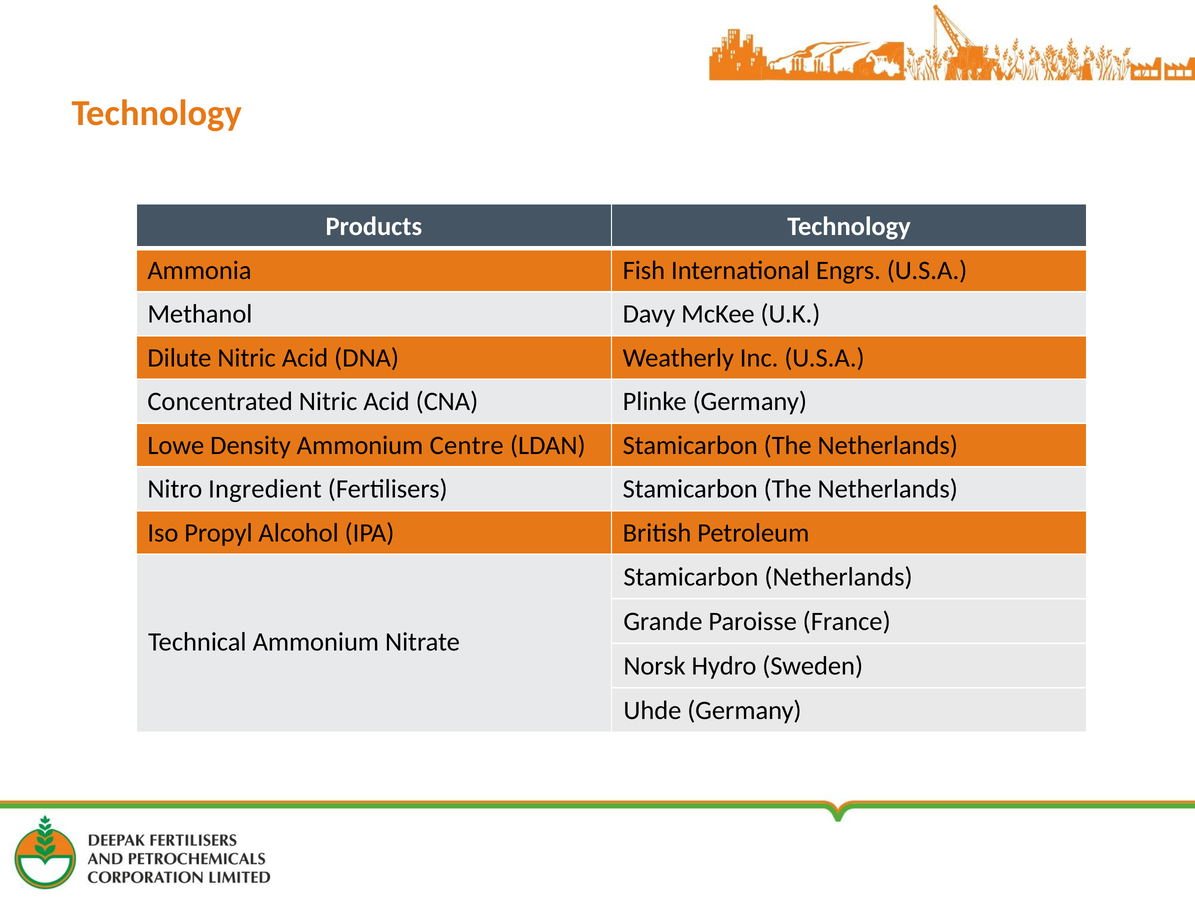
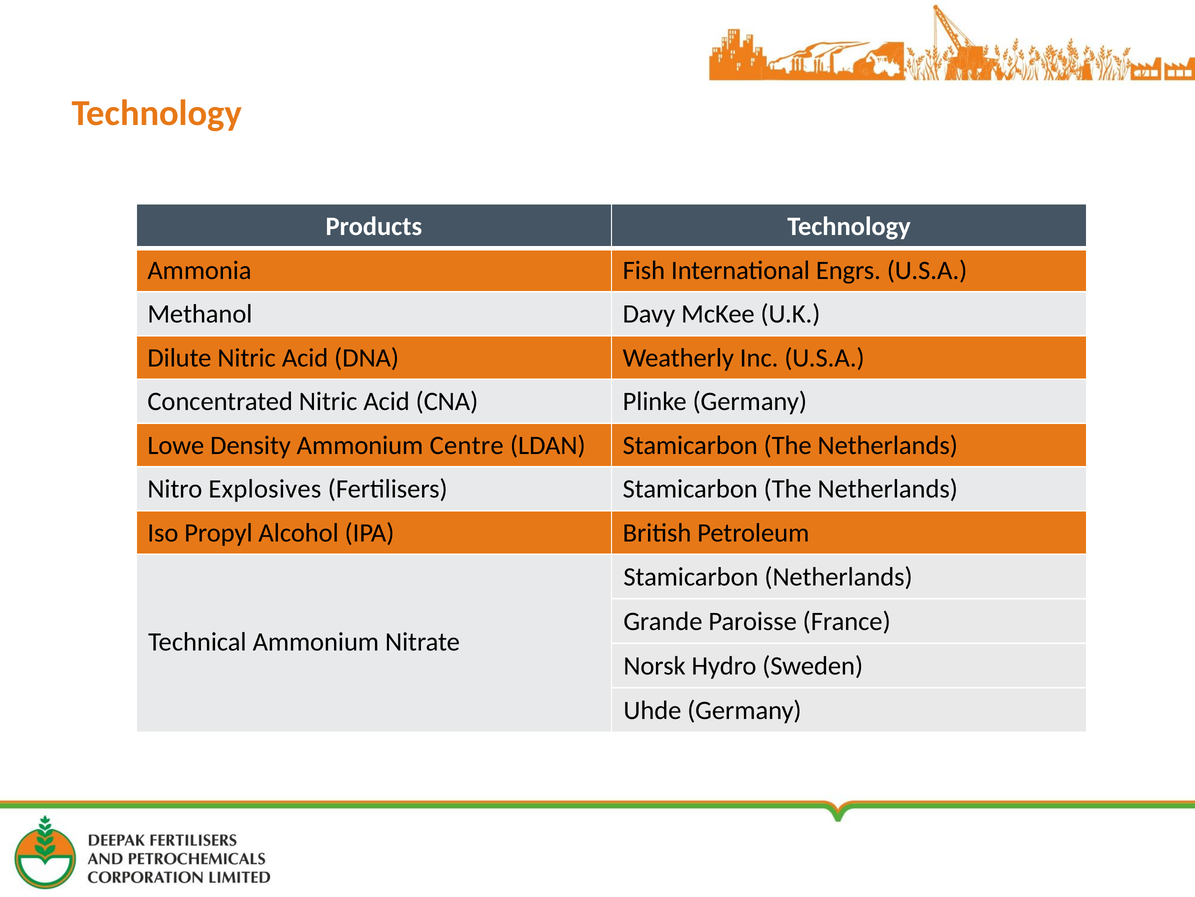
Ingredient: Ingredient -> Explosives (265, 489)
